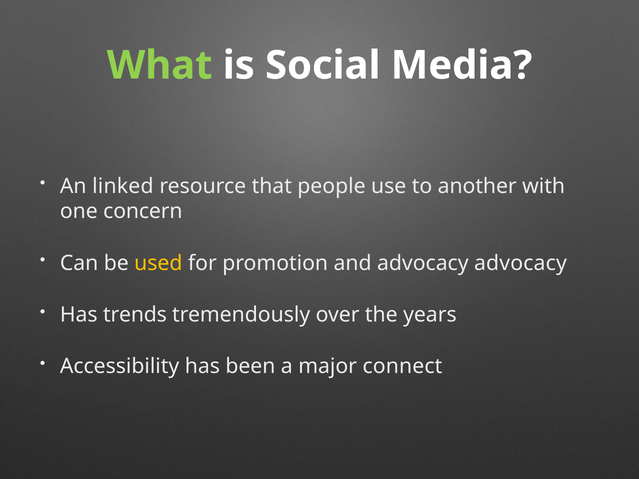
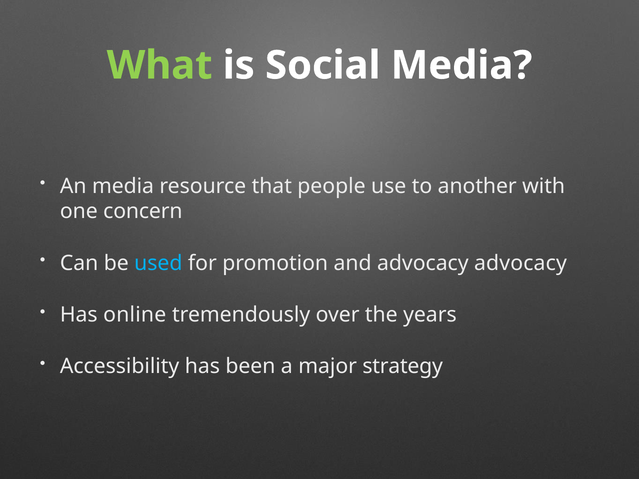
An linked: linked -> media (123, 186)
used colour: yellow -> light blue (158, 263)
trends: trends -> online (135, 315)
connect: connect -> strategy (403, 367)
